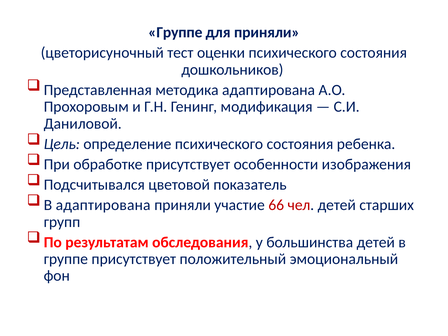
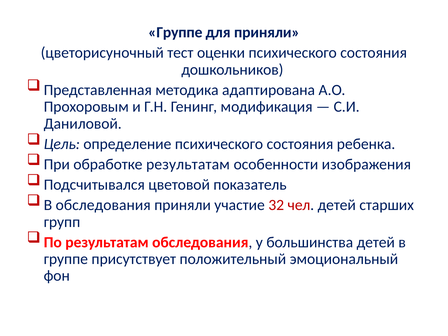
обработке присутствует: присутствует -> результатам (188, 164)
В адаптирована: адаптирована -> обследования (103, 205)
66: 66 -> 32 (276, 205)
